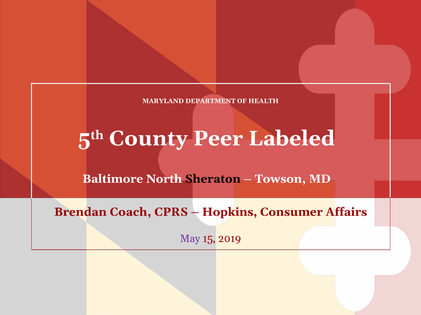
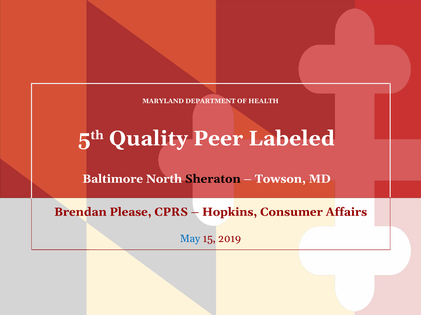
County: County -> Quality (148, 139)
Coach: Coach -> Please (131, 212)
May colour: purple -> blue (190, 239)
